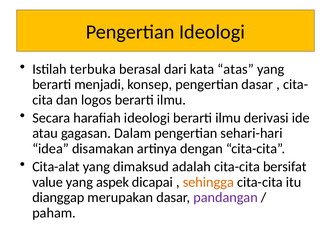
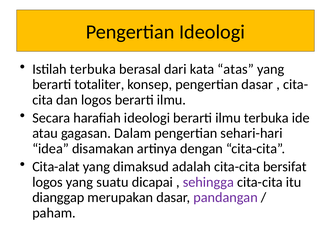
menjadi: menjadi -> totaliter (99, 85)
ilmu derivasi: derivasi -> terbuka (266, 118)
value: value -> logos (48, 182)
aspek: aspek -> suatu (113, 182)
sehingga colour: orange -> purple (208, 182)
